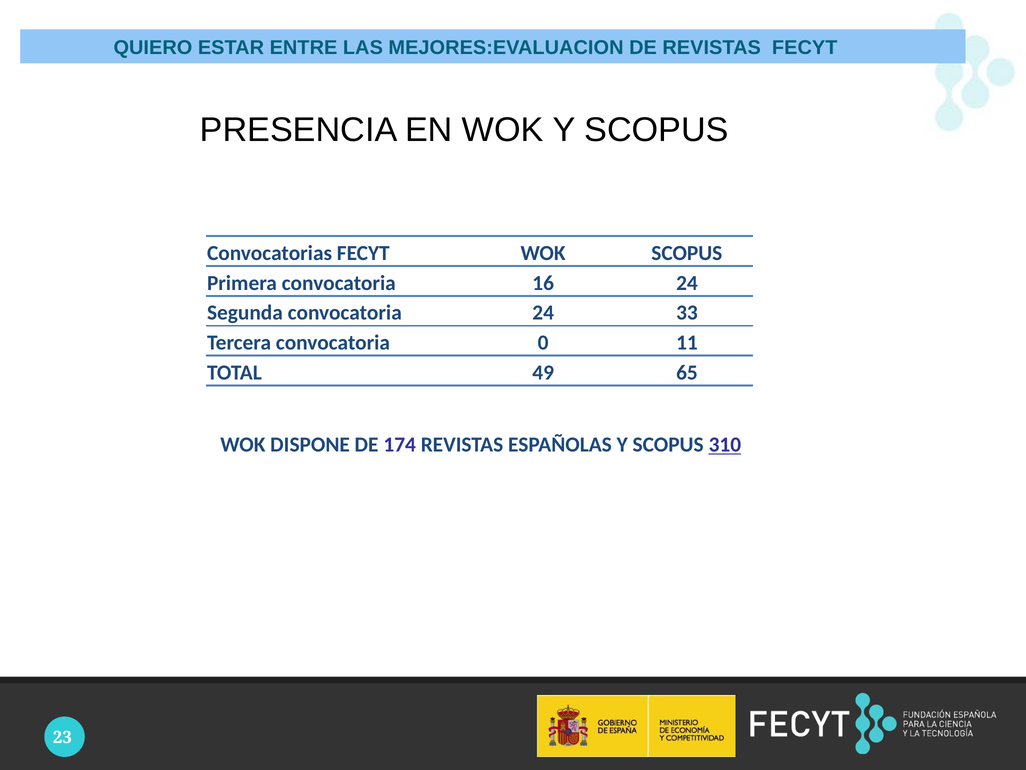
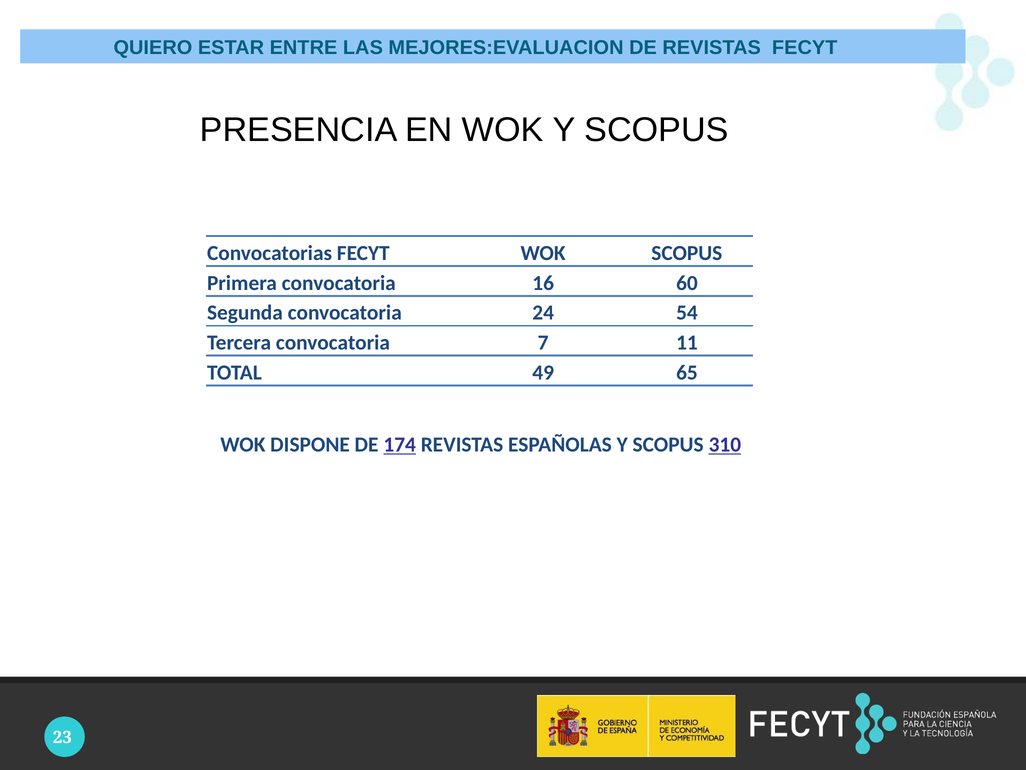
16 24: 24 -> 60 (687, 283)
33: 33 -> 54 (687, 313)
0: 0 -> 7 (543, 343)
174 underline: none -> present (400, 445)
